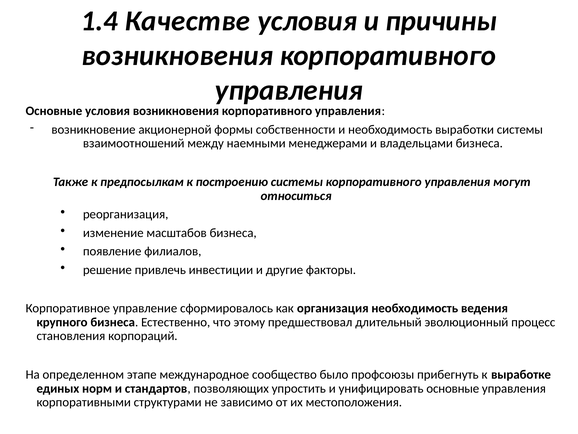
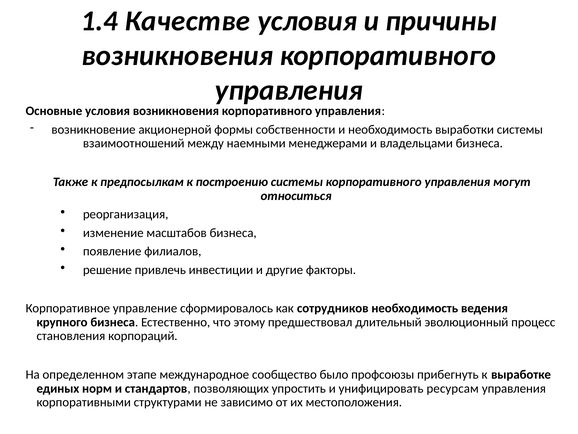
организация: организация -> сотрудников (333, 308)
унифицировать основные: основные -> ресурсам (453, 388)
